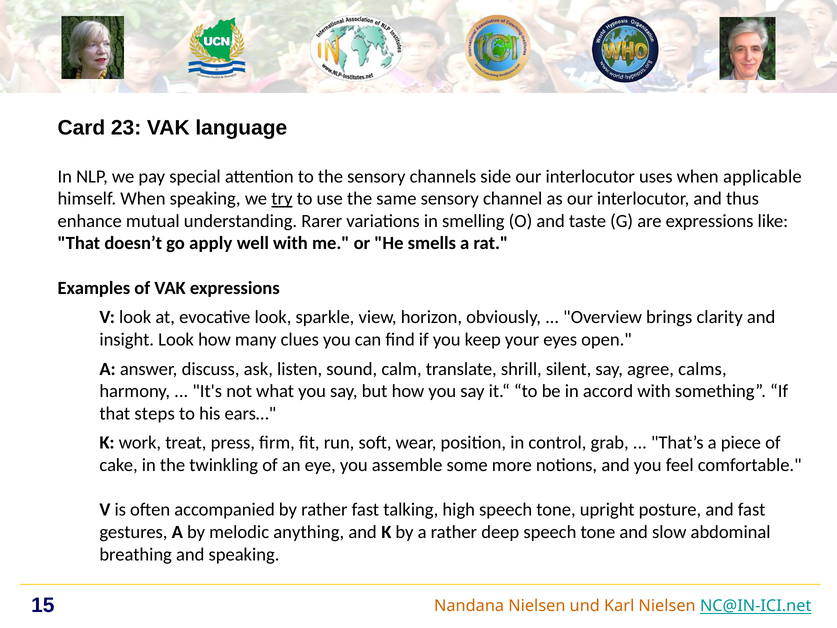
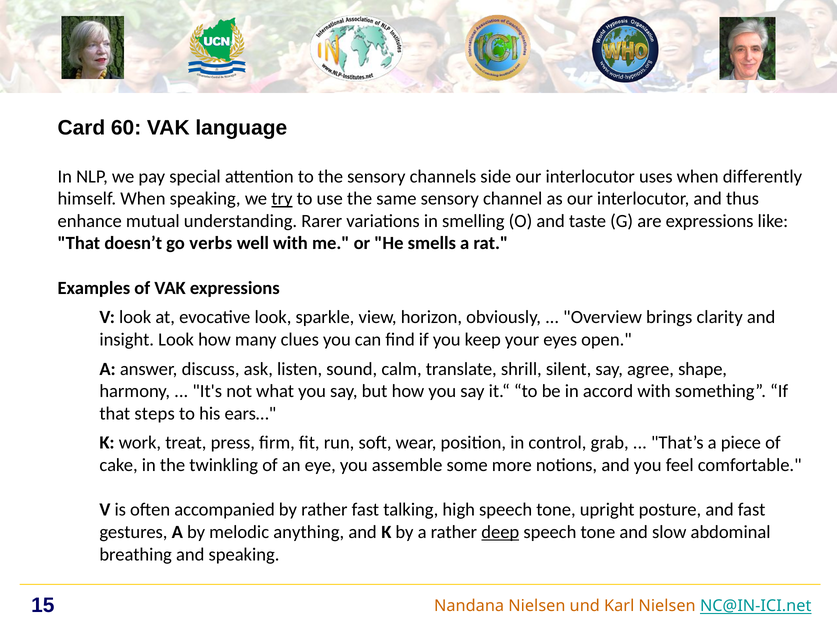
23: 23 -> 60 (126, 128)
applicable: applicable -> differently (762, 176)
apply: apply -> verbs (211, 243)
calms: calms -> shape (703, 369)
deep underline: none -> present (500, 532)
